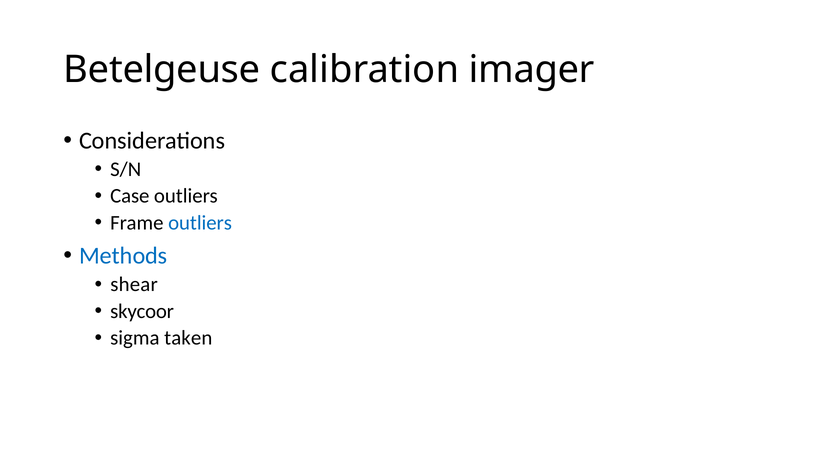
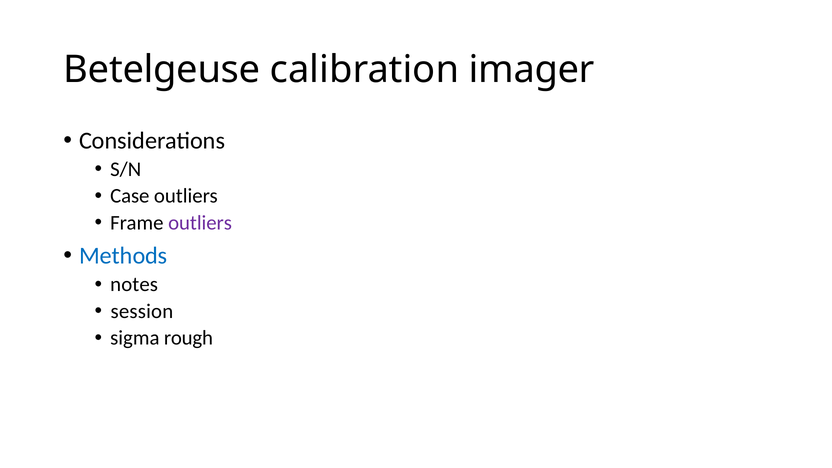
outliers colour: blue -> purple (200, 223)
shear: shear -> notes (134, 285)
skycoor: skycoor -> session (142, 311)
taken: taken -> rough (188, 338)
